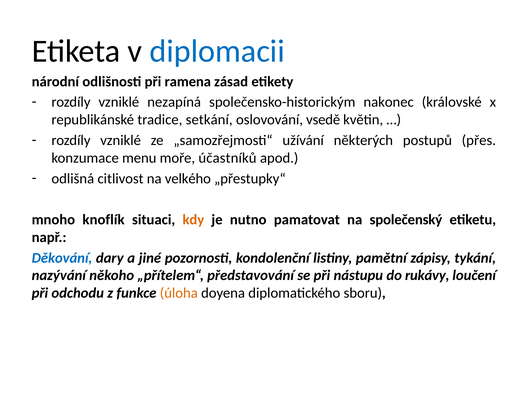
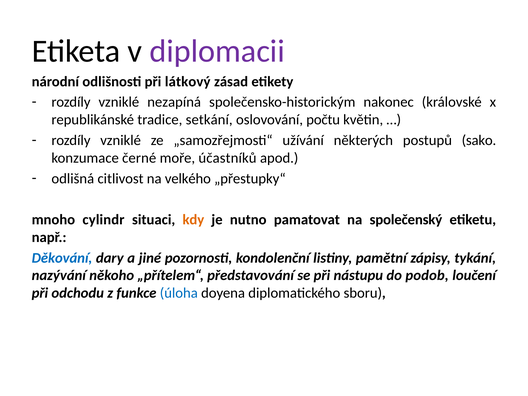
diplomacii colour: blue -> purple (217, 51)
ramena: ramena -> látkový (188, 82)
vsedě: vsedě -> počtu (323, 120)
přes: přes -> sako (479, 140)
menu: menu -> černé (139, 158)
knoflík: knoflík -> cylindr (104, 220)
rukávy: rukávy -> podob (427, 275)
úloha colour: orange -> blue (179, 293)
